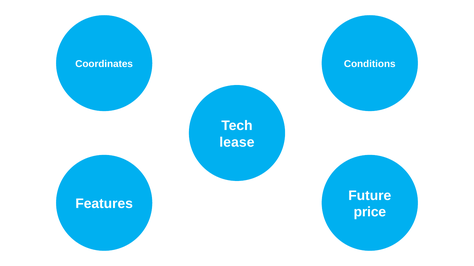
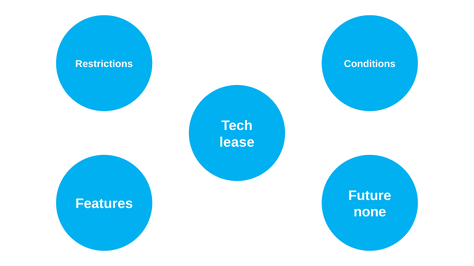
Coordinates: Coordinates -> Restrictions (104, 64)
price: price -> none (370, 213)
